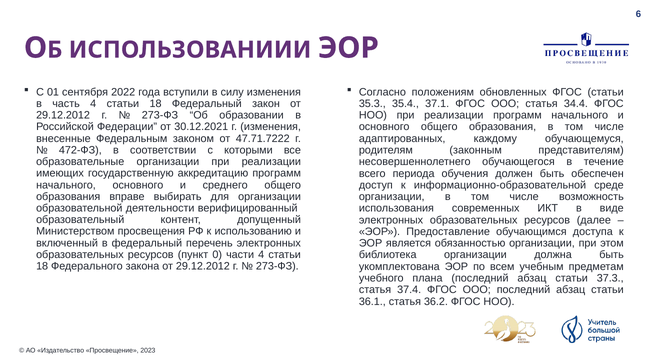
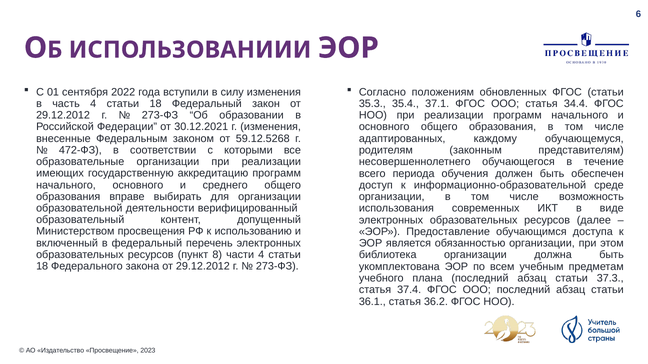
47.71.7222: 47.71.7222 -> 59.12.5268 (263, 139)
0: 0 -> 8 (217, 255)
